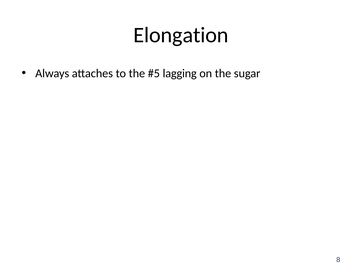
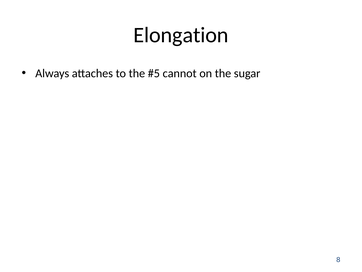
lagging: lagging -> cannot (180, 73)
